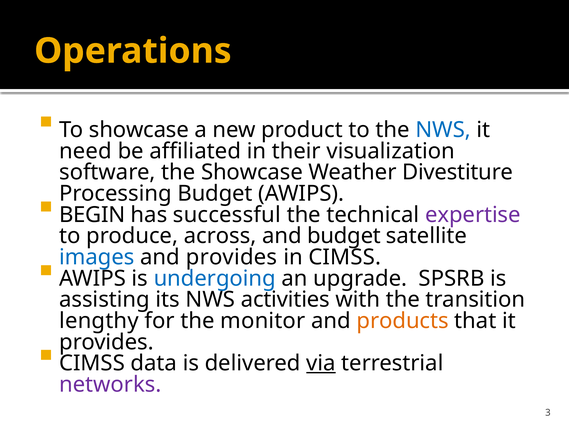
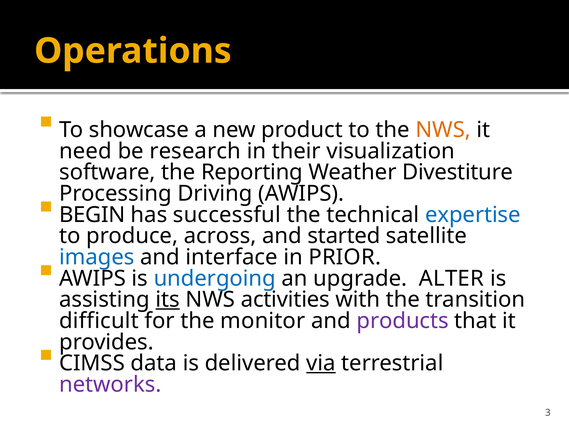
NWS colour: blue -> orange (443, 130)
affiliated: affiliated -> research (195, 151)
the Showcase: Showcase -> Reporting (252, 173)
Processing Budget: Budget -> Driving (215, 194)
expertise colour: purple -> blue (473, 215)
and budget: budget -> started (344, 236)
and provides: provides -> interface (232, 258)
in CIMSS: CIMSS -> PRIOR (345, 258)
SPSRB: SPSRB -> ALTER (451, 279)
its underline: none -> present (168, 300)
lengthy: lengthy -> difficult (99, 321)
products colour: orange -> purple (403, 321)
